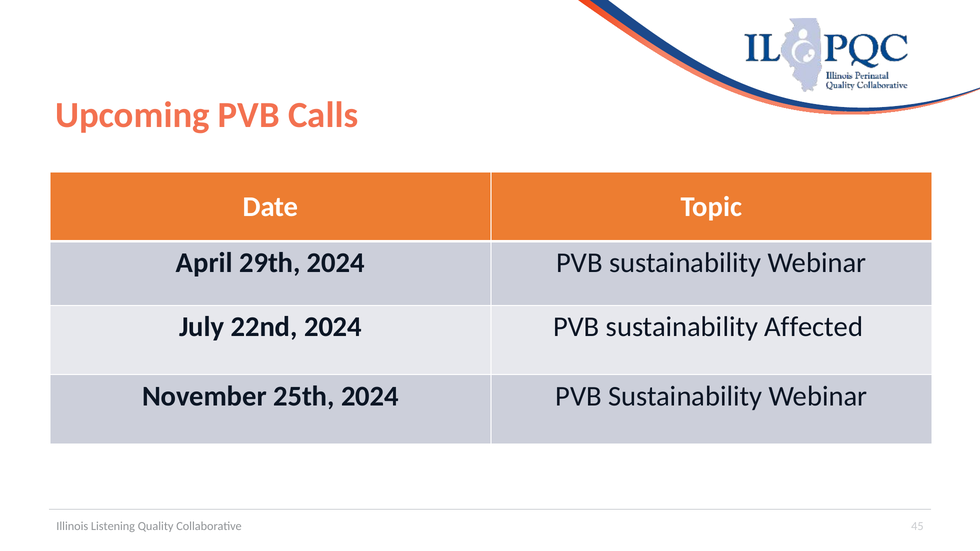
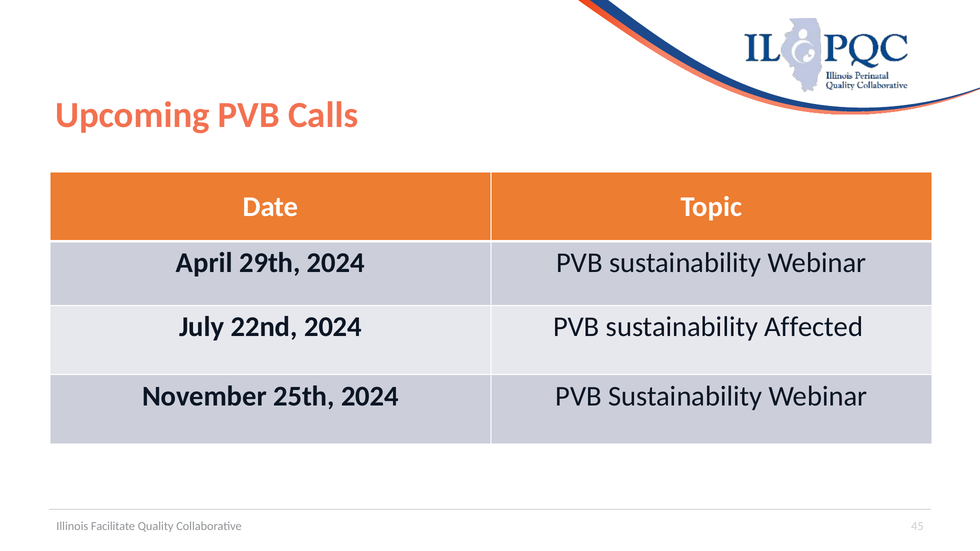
Listening: Listening -> Facilitate (113, 526)
